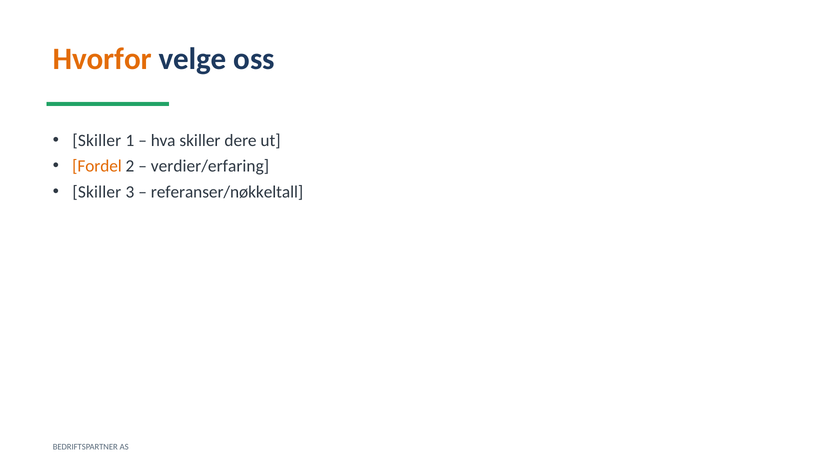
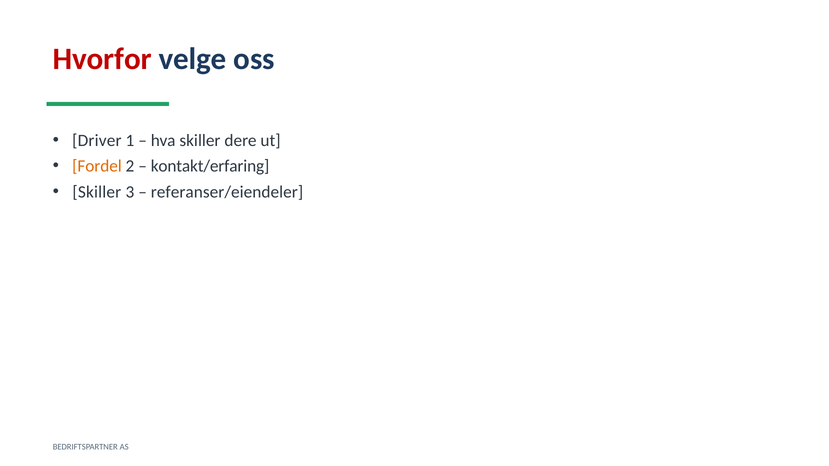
Hvorfor colour: orange -> red (102, 59)
Skiller: Skiller -> Driver (97, 140)
verdier/erfaring: verdier/erfaring -> kontakt/erfaring (210, 166)
referanser/nøkkeltall: referanser/nøkkeltall -> referanser/eiendeler (227, 192)
